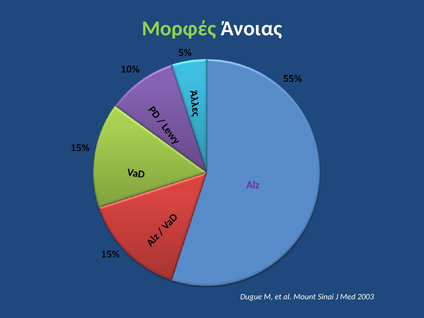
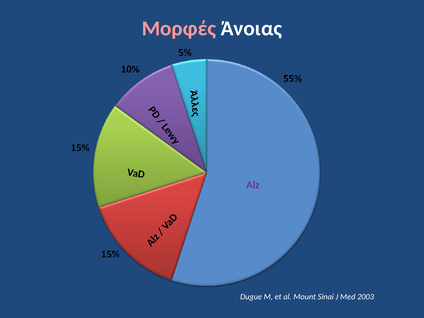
Μορφές colour: light green -> pink (179, 28)
